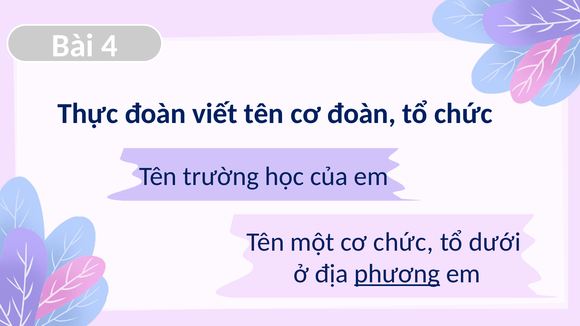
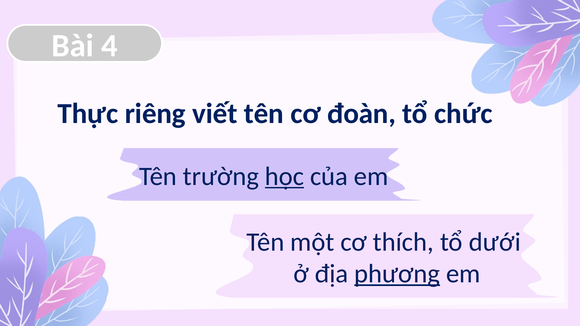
Thực đoàn: đoàn -> riêng (155, 114)
học underline: none -> present (284, 176)
cơ chức: chức -> thích (403, 242)
